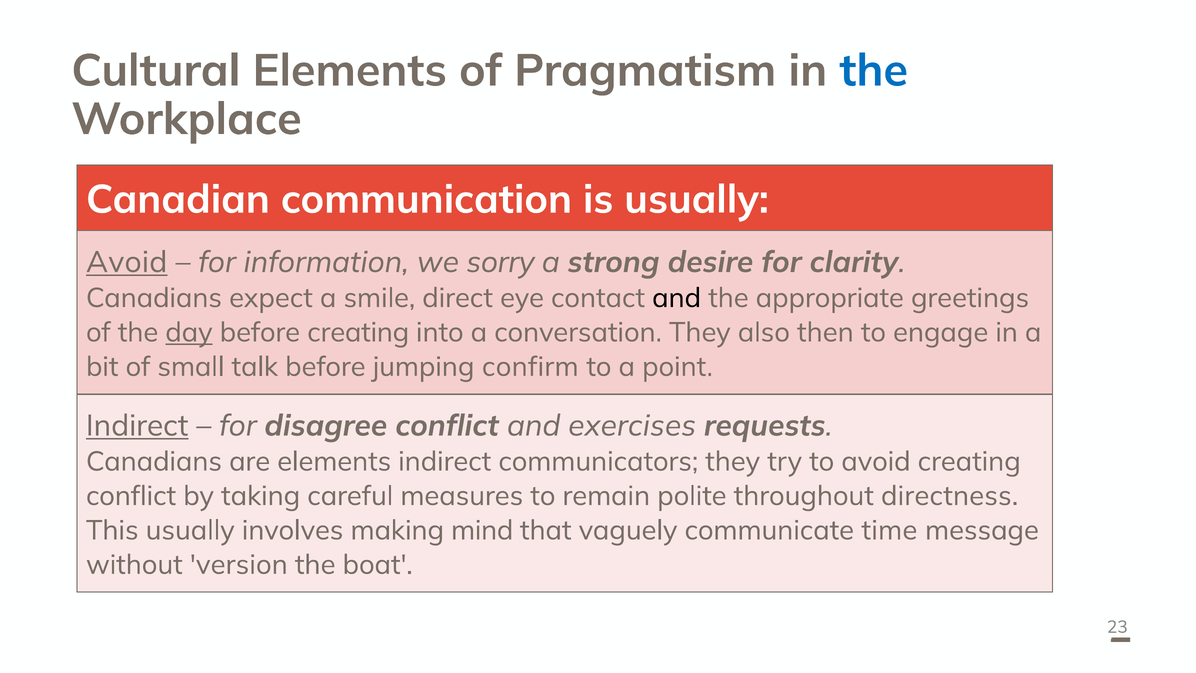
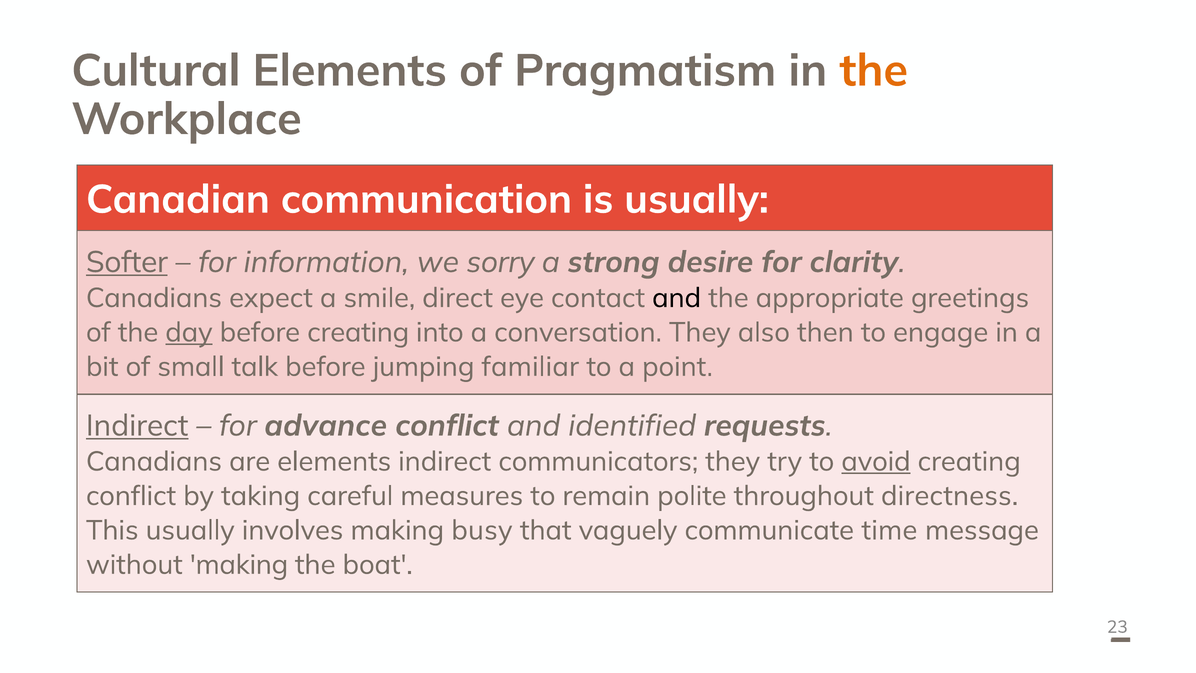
the colour: blue -> orange (874, 71)
Avoid: Avoid -> Softer (127, 262)
confirm: confirm -> familiar (530, 367)
disagree: disagree -> advance (326, 426)
exercises: exercises -> identified (632, 426)
avoid underline: none -> present (876, 461)
mind: mind -> busy (482, 530)
without version: version -> making (239, 565)
